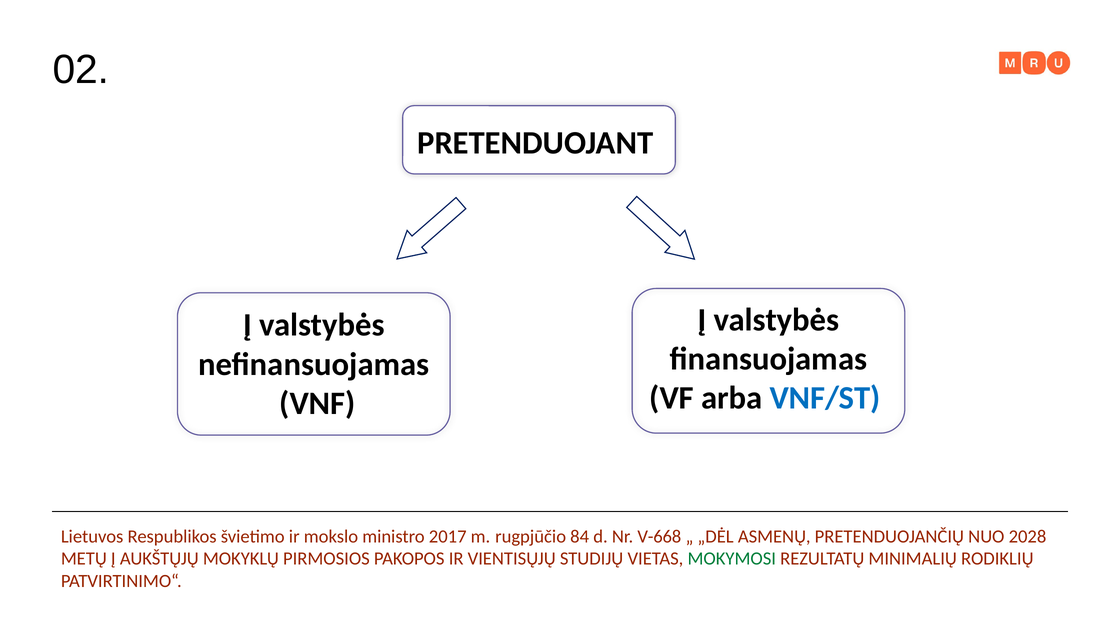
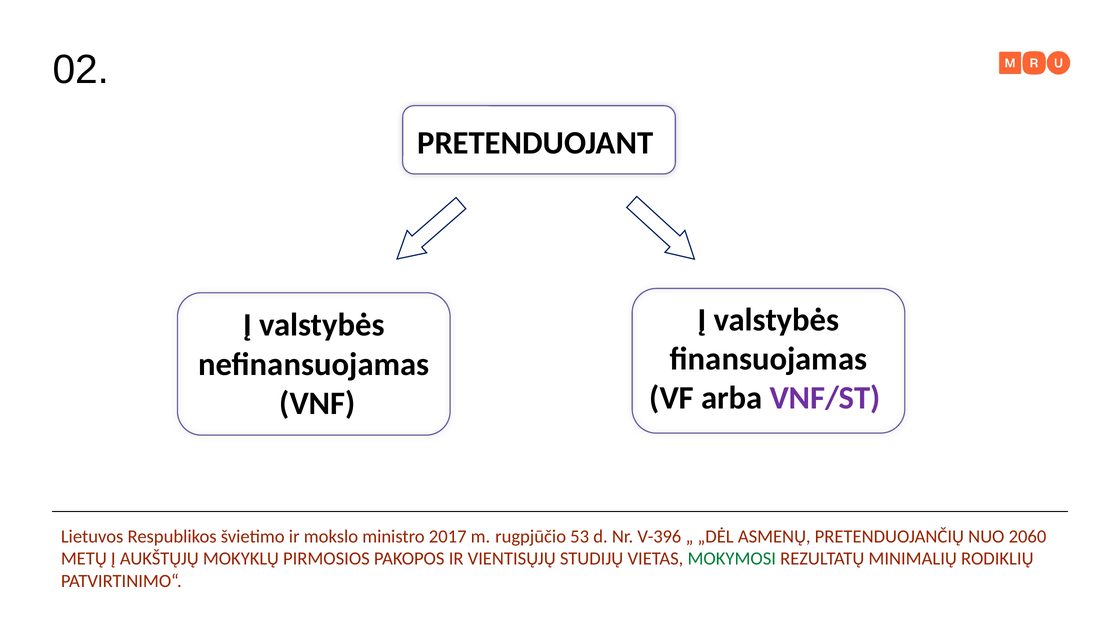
VNF/ST colour: blue -> purple (825, 398)
84: 84 -> 53 (580, 536)
V-668: V-668 -> V-396 (659, 536)
2028: 2028 -> 2060 (1027, 536)
